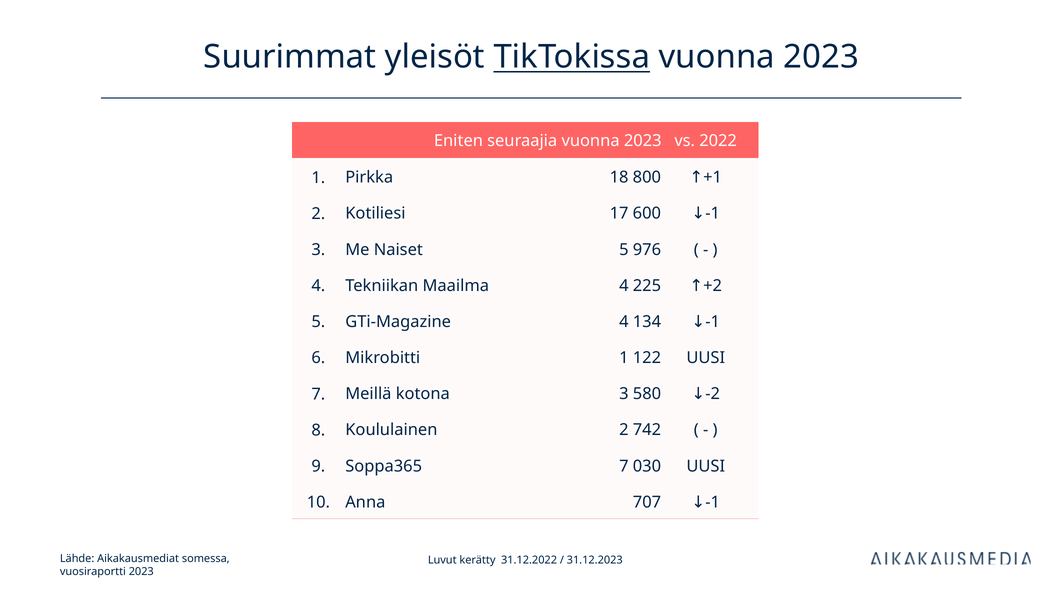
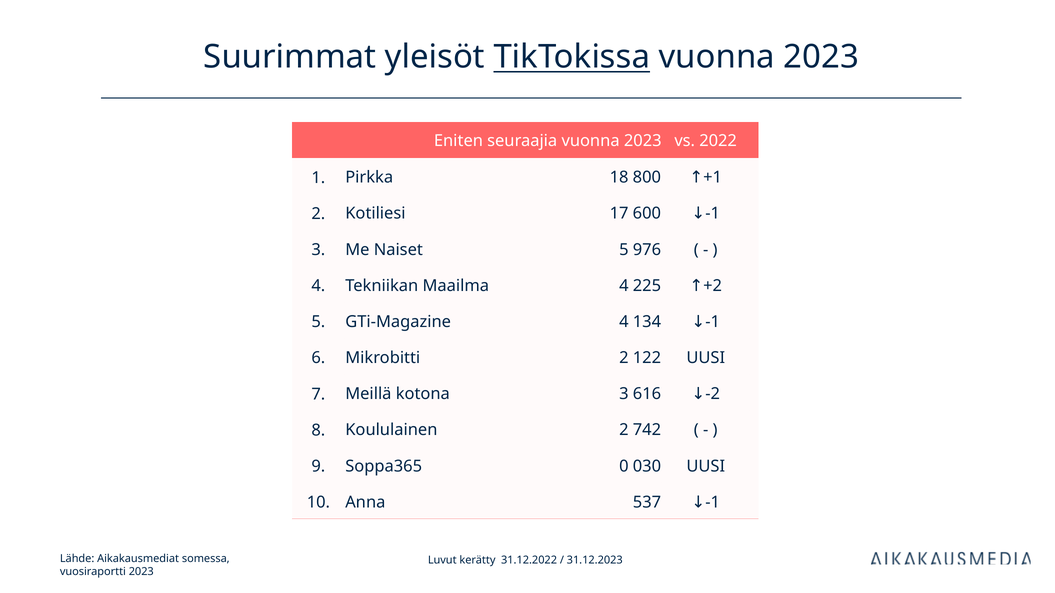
Mikrobitti 1: 1 -> 2 (624, 358)
580: 580 -> 616 (647, 394)
Soppa365 7: 7 -> 0 (624, 466)
707: 707 -> 537 (647, 503)
